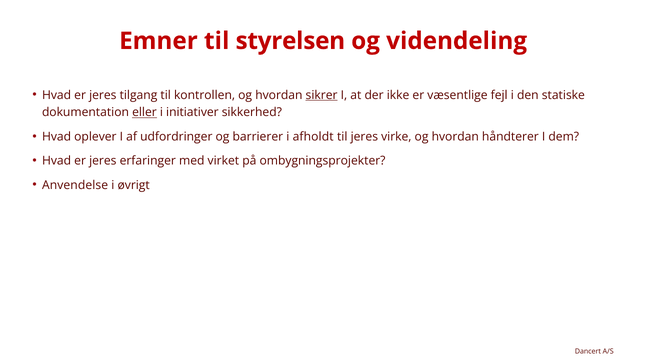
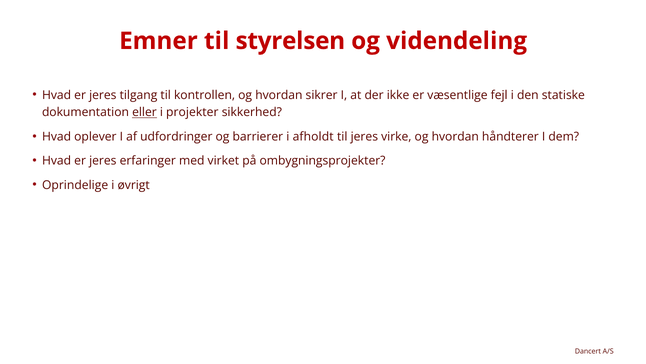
sikrer underline: present -> none (322, 95)
initiativer: initiativer -> projekter (192, 112)
Anvendelse: Anvendelse -> Oprindelige (75, 185)
